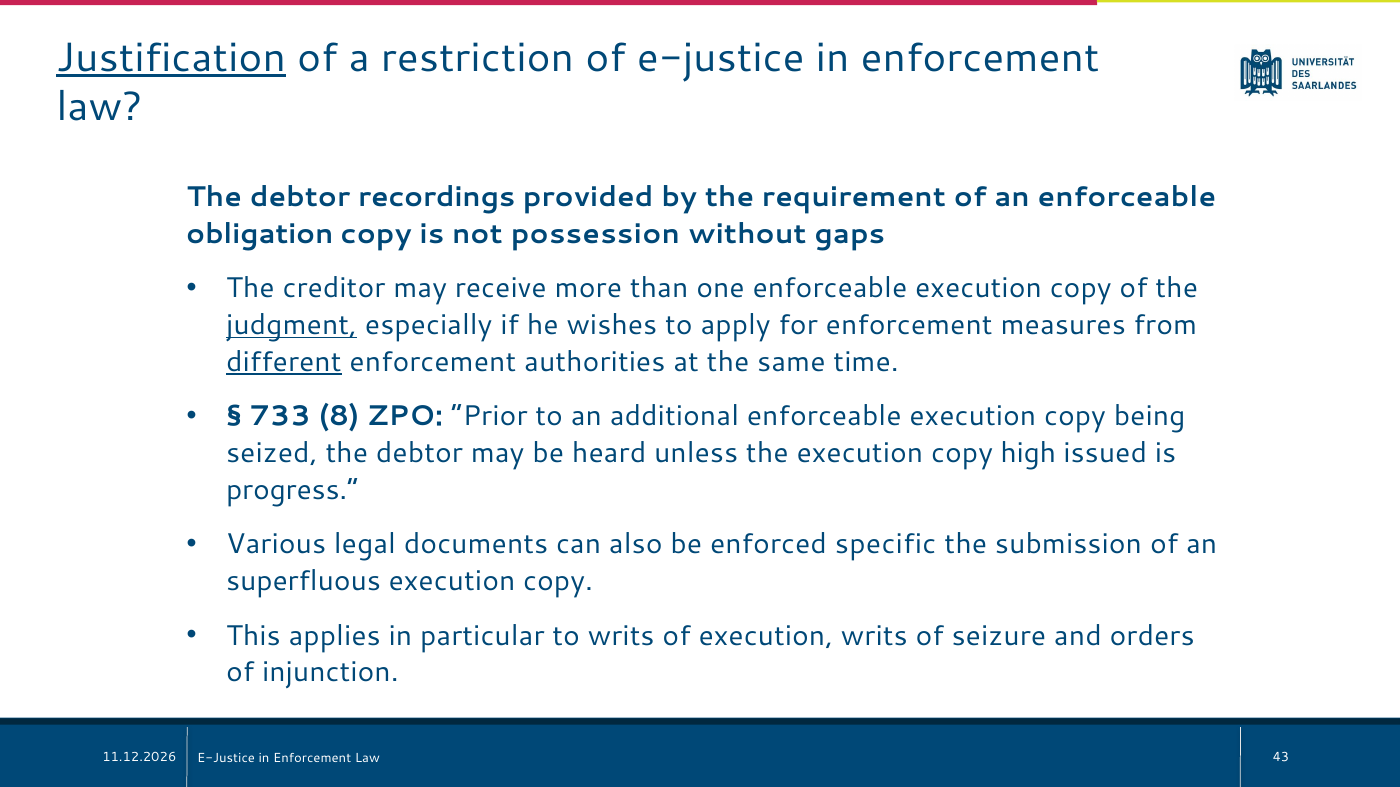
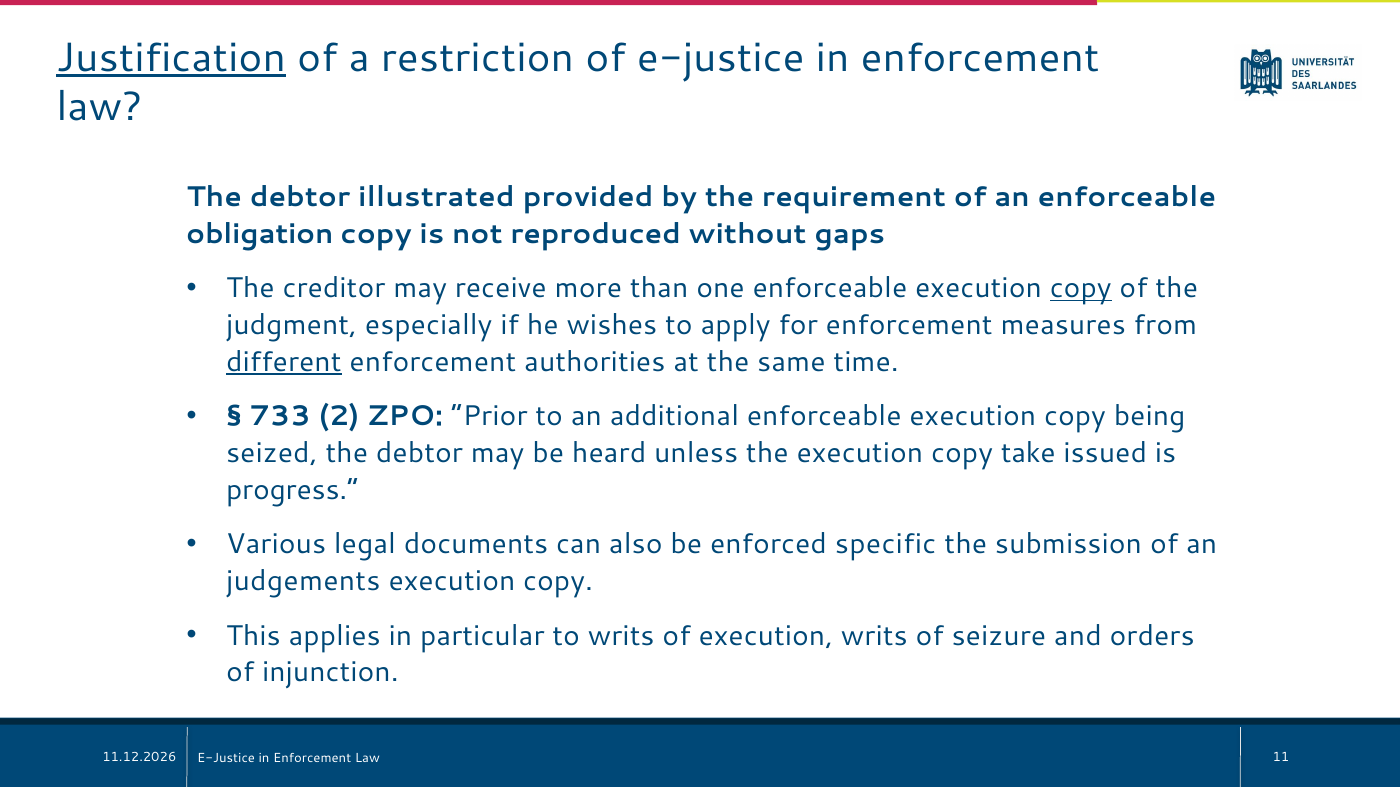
recordings: recordings -> illustrated (436, 197)
possession: possession -> reproduced (596, 234)
copy underline: none -> present (1081, 289)
judgment underline: present -> none (292, 325)
8: 8 -> 2 (339, 417)
high: high -> take (1028, 454)
superfluous: superfluous -> judgements (303, 582)
43: 43 -> 11 (1281, 757)
